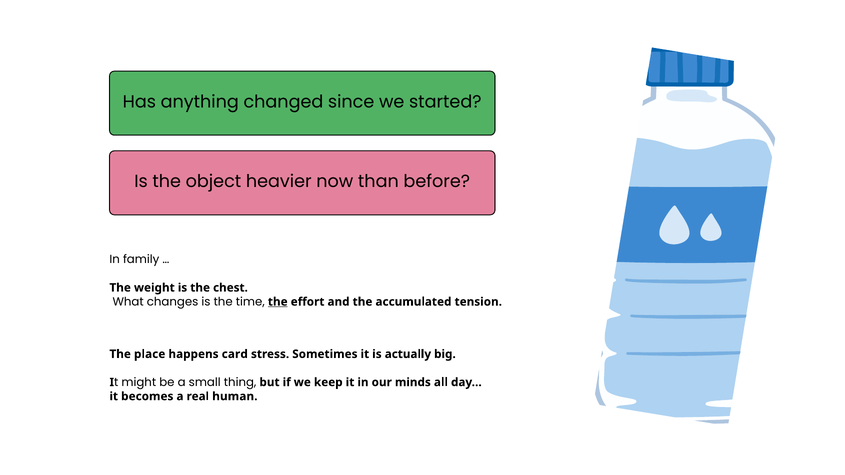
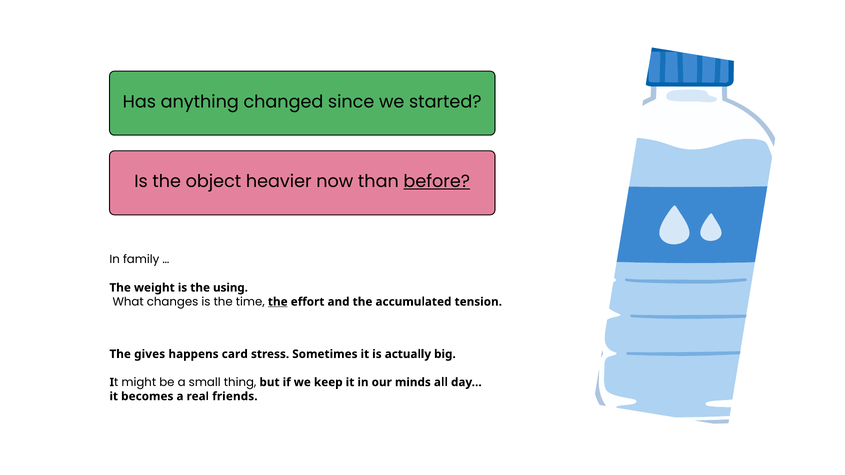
before underline: none -> present (437, 182)
chest: chest -> using (230, 288)
place: place -> gives (150, 354)
human: human -> friends (235, 397)
